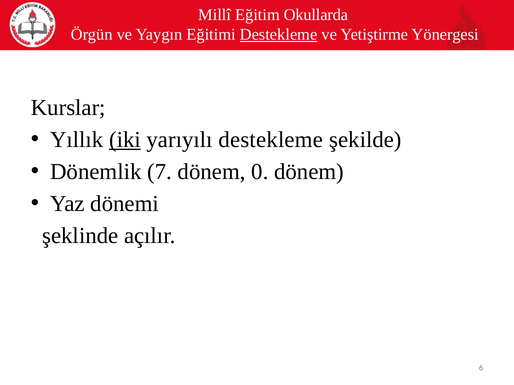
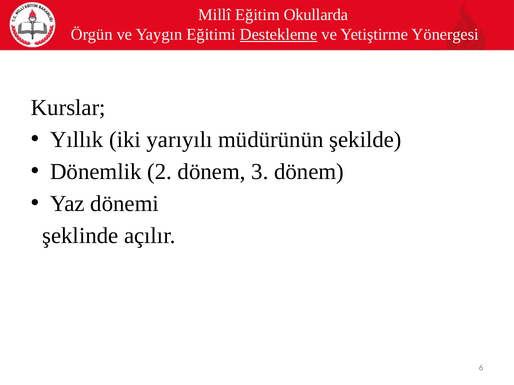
iki underline: present -> none (125, 140)
yarıyılı destekleme: destekleme -> müdürünün (271, 140)
7: 7 -> 2 (160, 172)
0: 0 -> 3 (260, 172)
